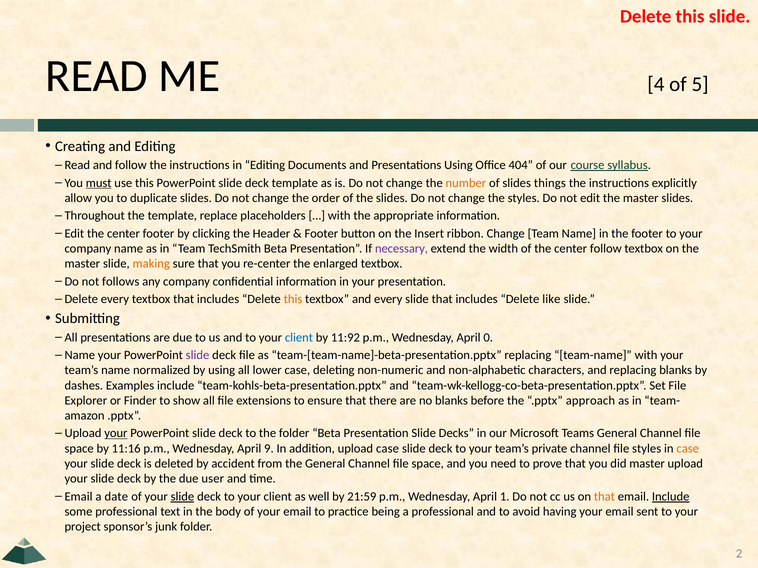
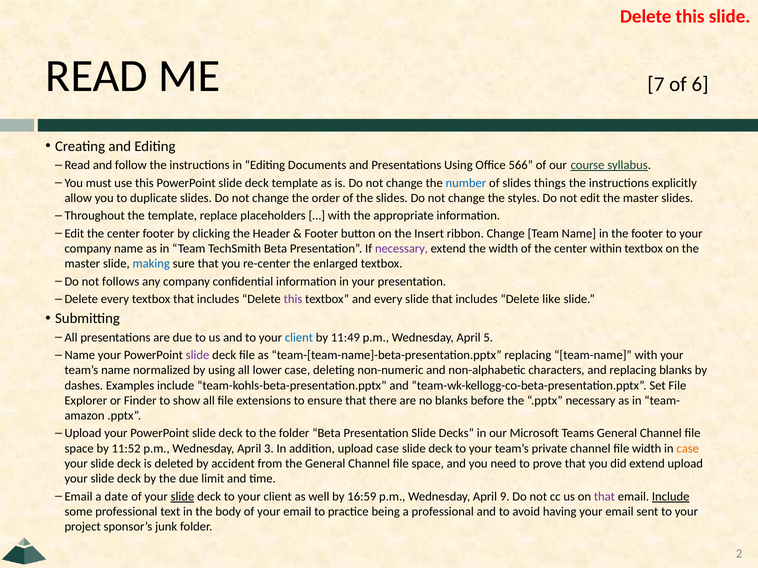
4: 4 -> 7 (656, 84)
5: 5 -> 6 (700, 84)
404: 404 -> 566 (521, 165)
must underline: present -> none (99, 183)
number colour: orange -> blue (466, 183)
center follow: follow -> within (606, 249)
making colour: orange -> blue (151, 264)
this colour: orange -> purple (293, 299)
11:92: 11:92 -> 11:49 (345, 338)
0: 0 -> 5 (488, 338)
.pptx approach: approach -> necessary (591, 401)
your underline: present -> none (116, 434)
11:16: 11:16 -> 11:52 (126, 449)
9: 9 -> 3 (269, 449)
file styles: styles -> width (647, 449)
did master: master -> extend (647, 464)
user: user -> limit (213, 479)
21:59: 21:59 -> 16:59 (362, 497)
1: 1 -> 9 (505, 497)
that colour: orange -> purple (604, 497)
